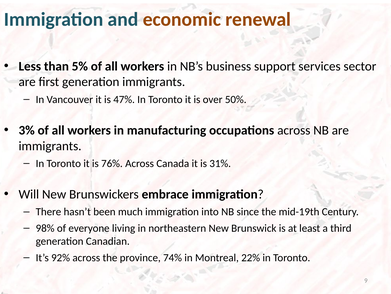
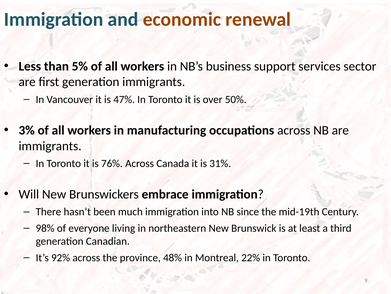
74%: 74% -> 48% (173, 257)
